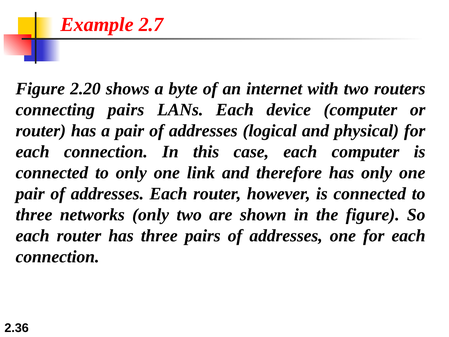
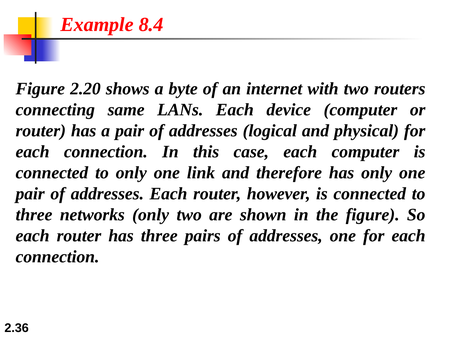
2.7: 2.7 -> 8.4 (151, 25)
connecting pairs: pairs -> same (126, 110)
